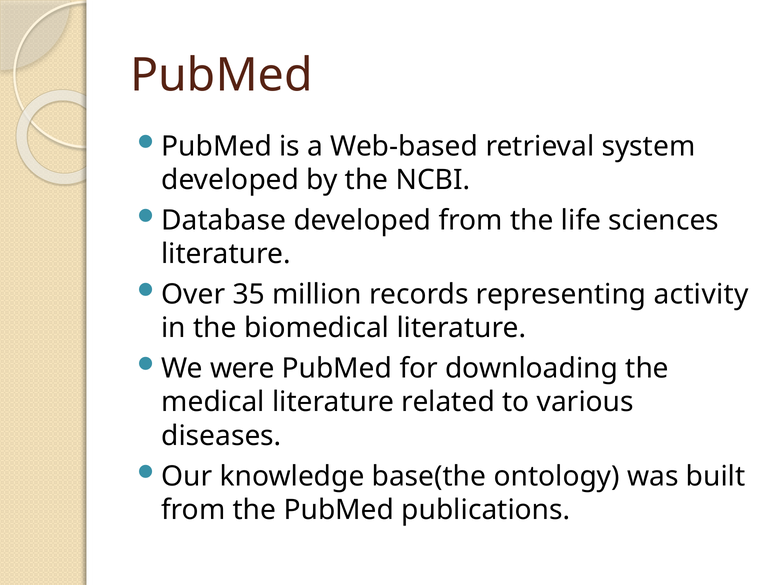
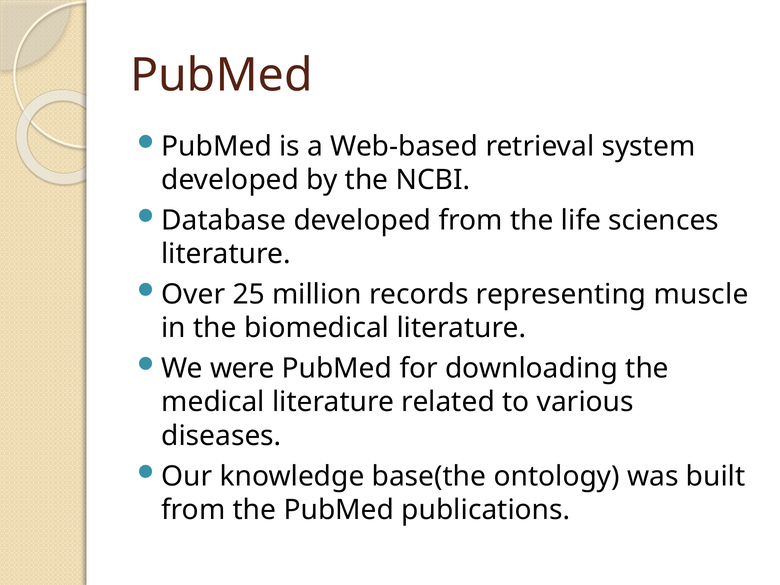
35: 35 -> 25 (249, 294)
activity: activity -> muscle (701, 294)
